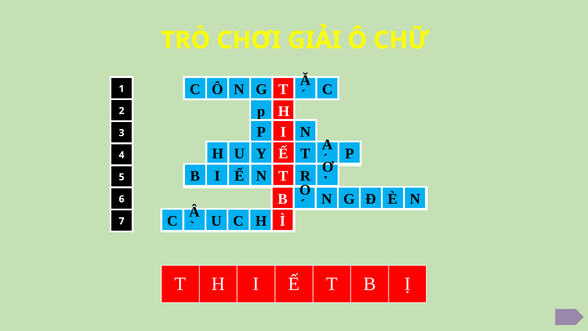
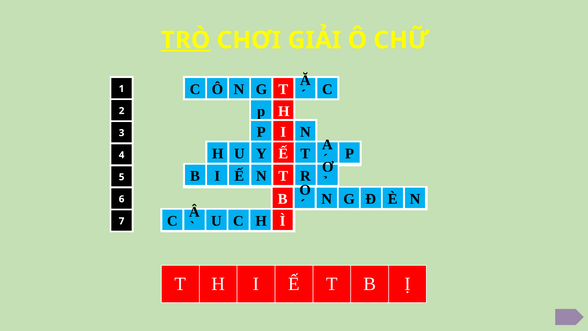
TRÒ underline: none -> present (186, 40)
